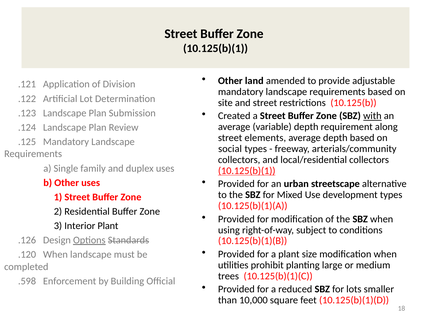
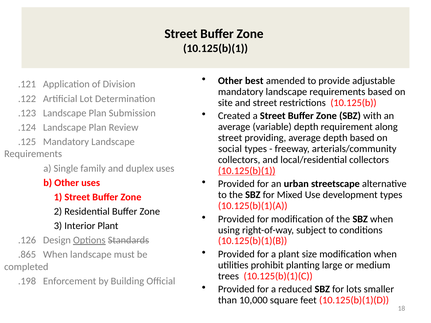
land: land -> best (254, 81)
with underline: present -> none (372, 116)
elements: elements -> providing (265, 138)
.120: .120 -> .865 (27, 255)
.598: .598 -> .198 (27, 281)
